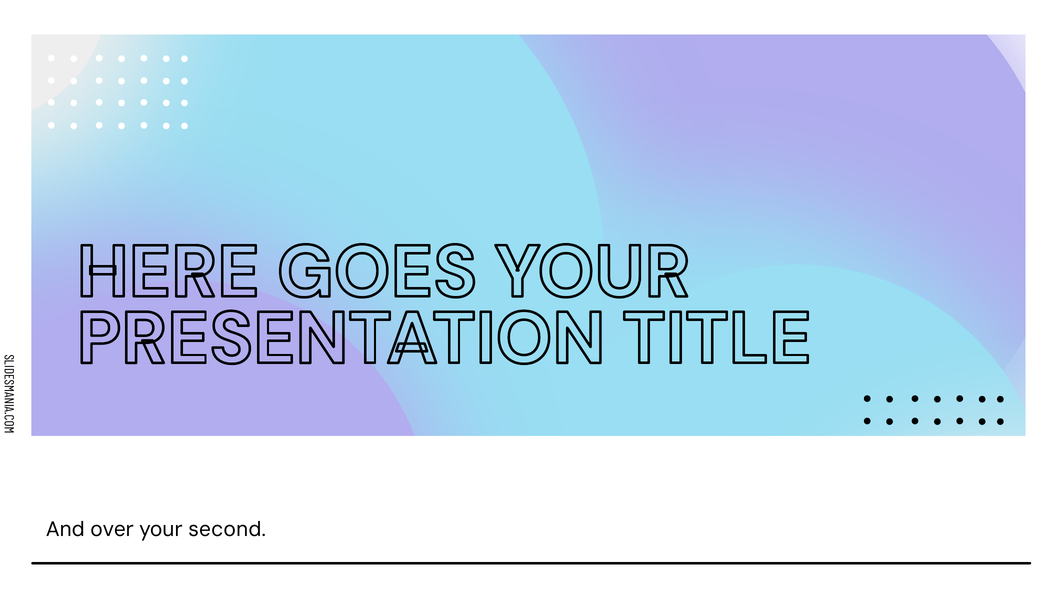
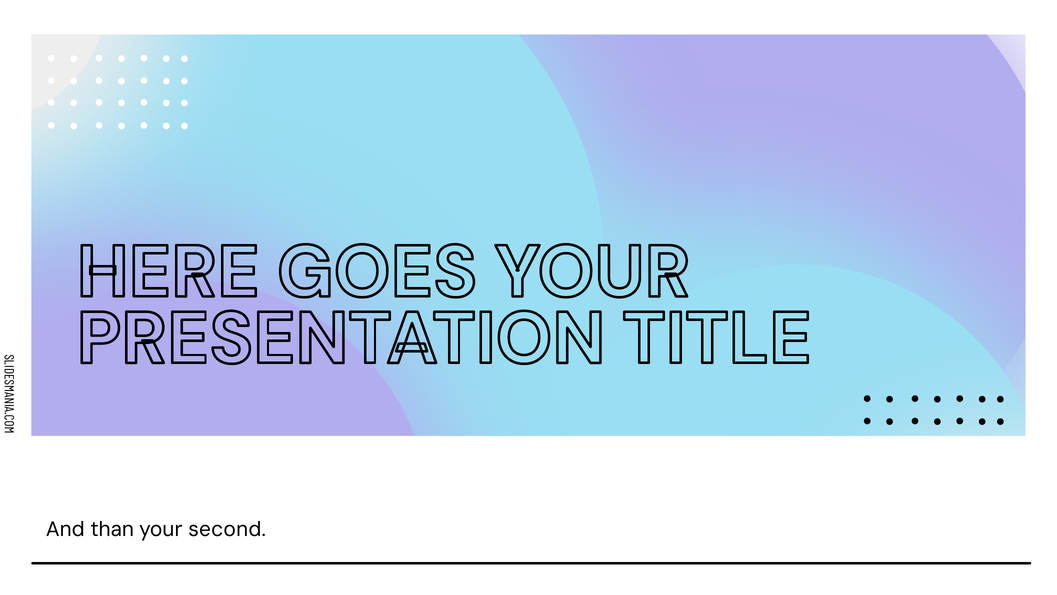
over: over -> than (112, 529)
